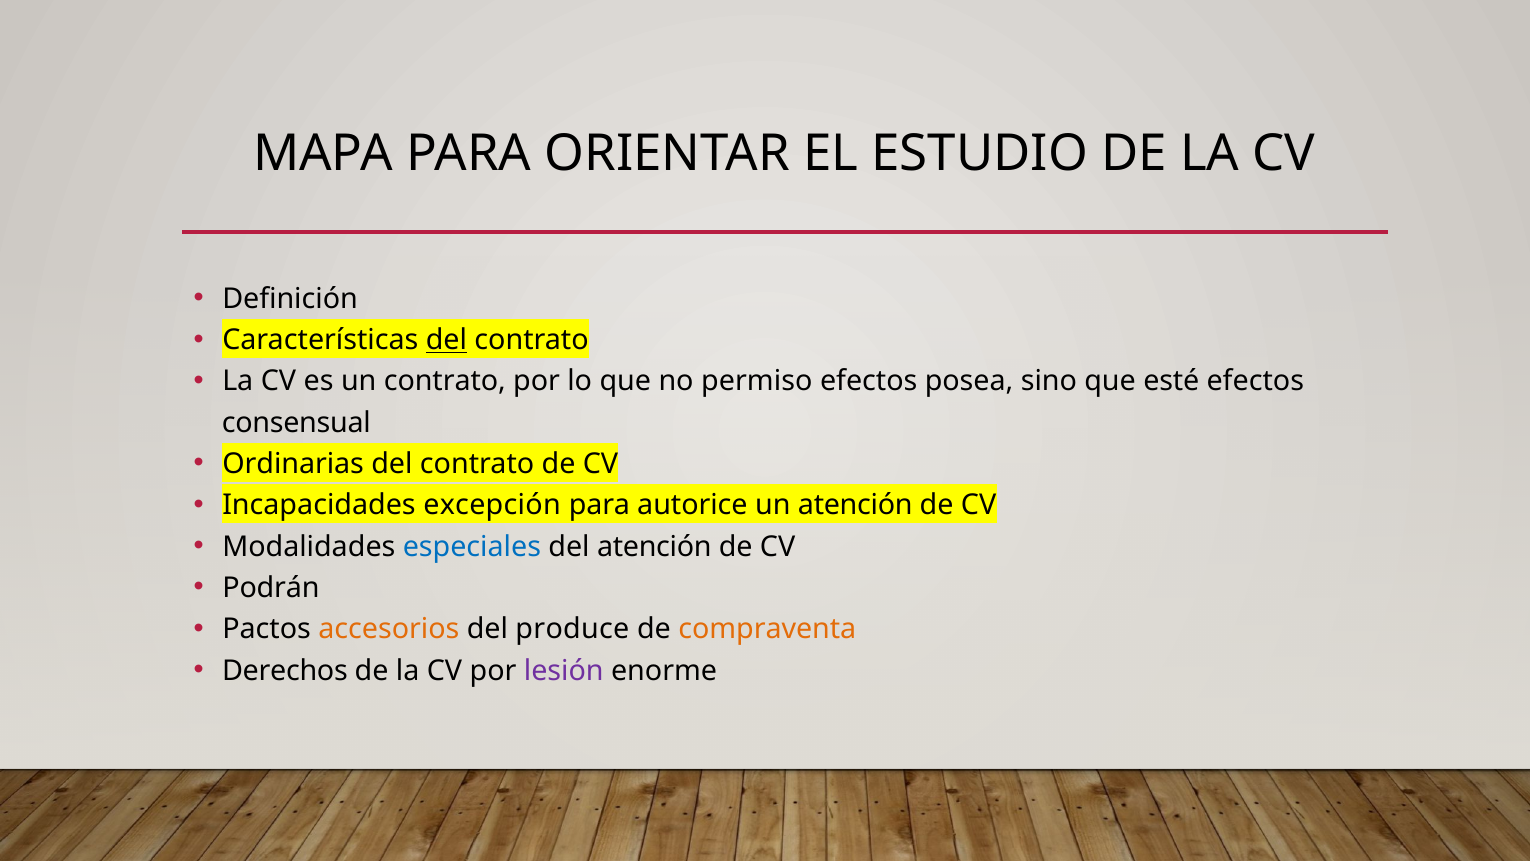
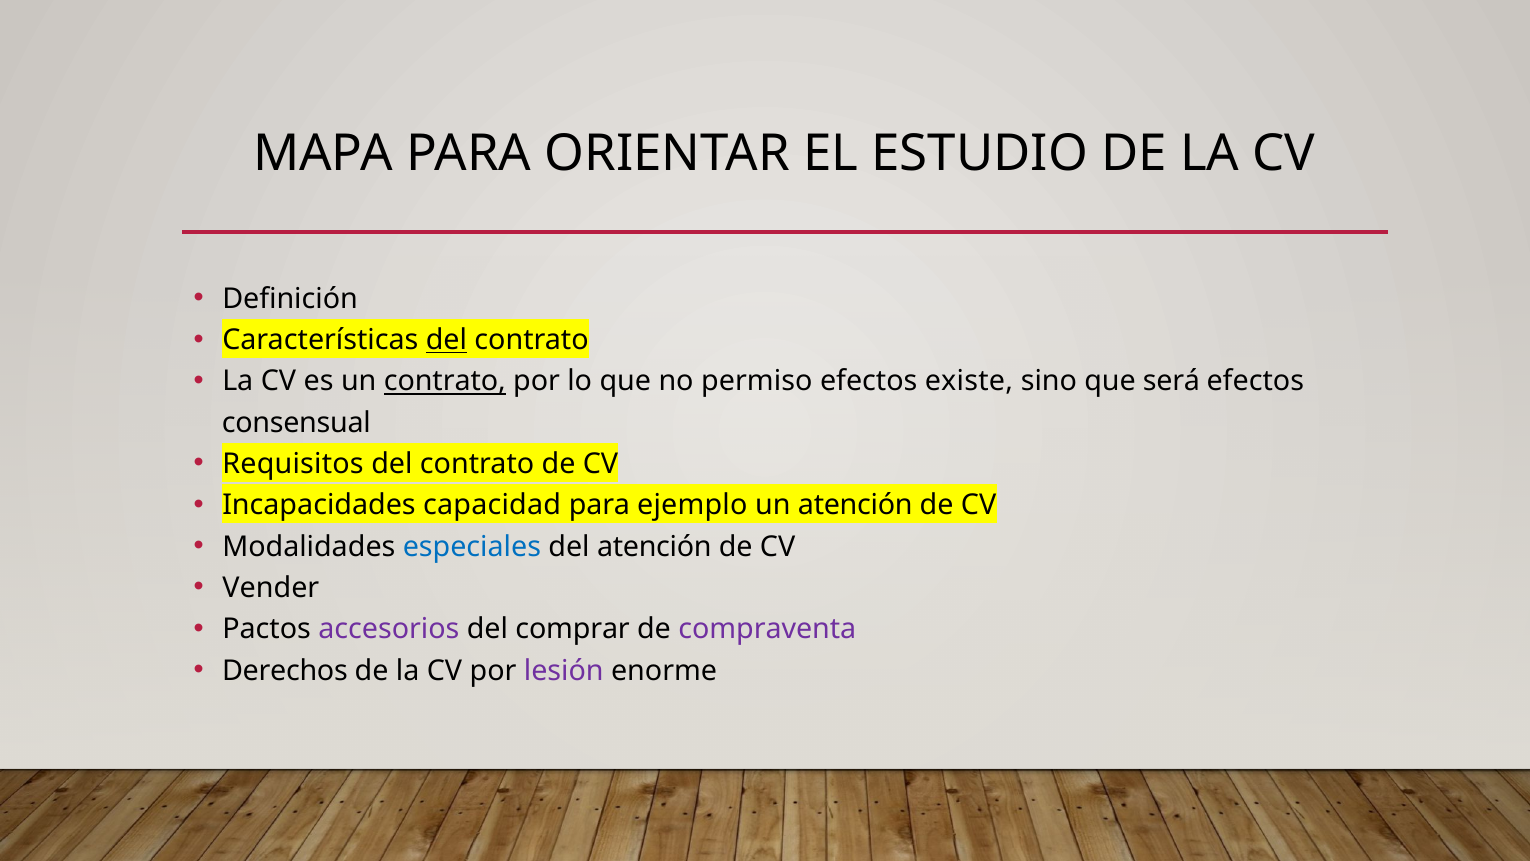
contrato underline: none -> present (445, 381)
posea: posea -> existe (969, 381)
esté: esté -> será (1171, 381)
Ordinarias: Ordinarias -> Requisitos (293, 464)
excepción: excepción -> capacidad (492, 505)
autorice: autorice -> ejemplo (692, 505)
Podrán: Podrán -> Vender (271, 588)
accesorios colour: orange -> purple (389, 629)
produce: produce -> comprar (573, 629)
compraventa colour: orange -> purple (767, 629)
